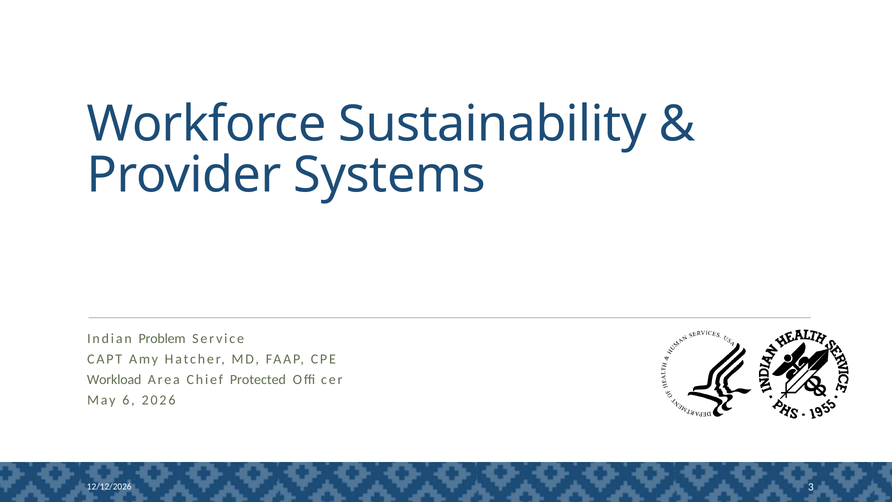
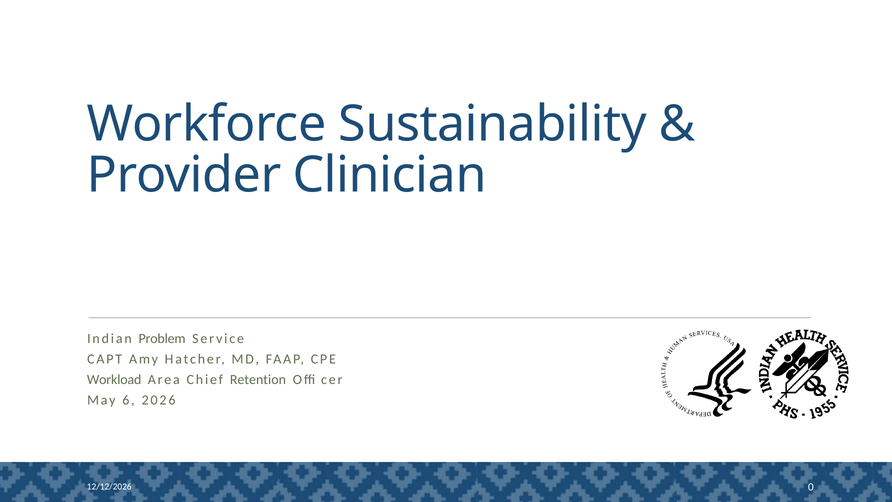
Systems: Systems -> Clinician (390, 175)
Protected: Protected -> Retention (258, 380)
3: 3 -> 0 (811, 487)
